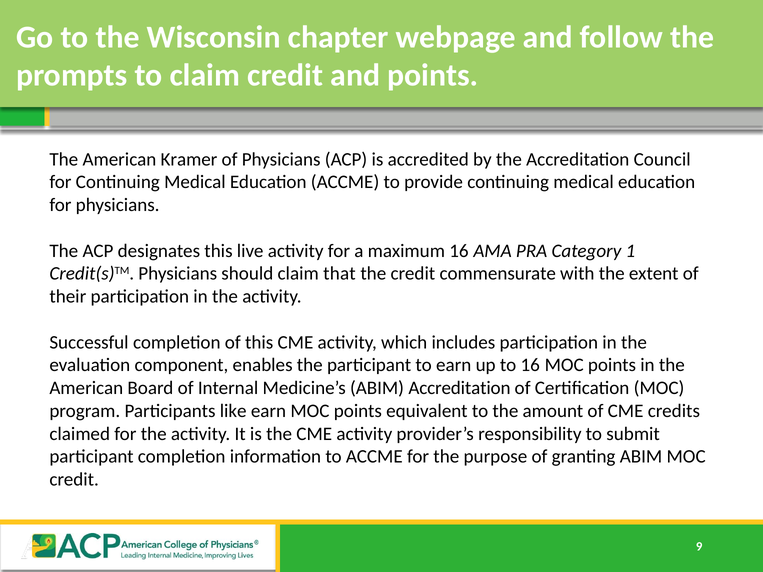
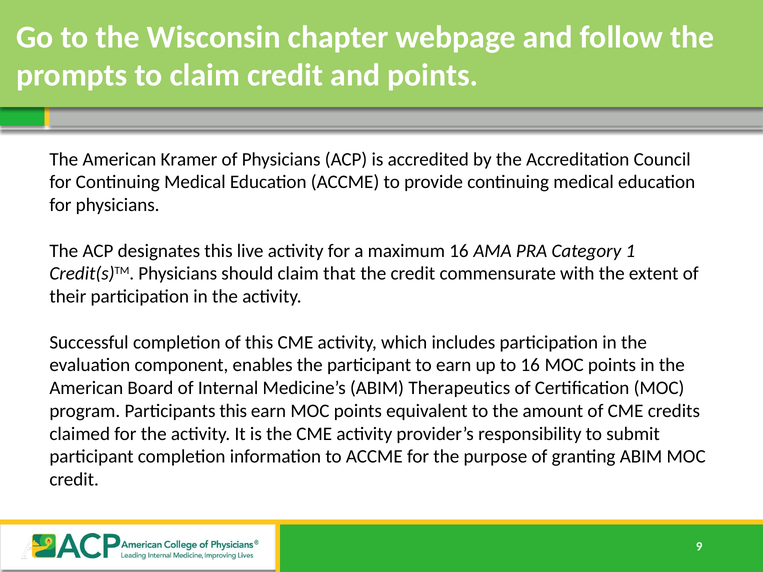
ABIM Accreditation: Accreditation -> Therapeutics (459, 388)
Participants like: like -> this (233, 411)
